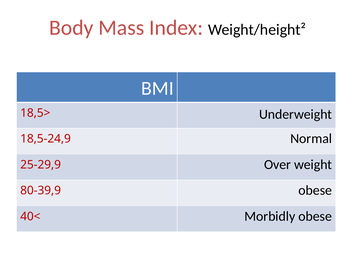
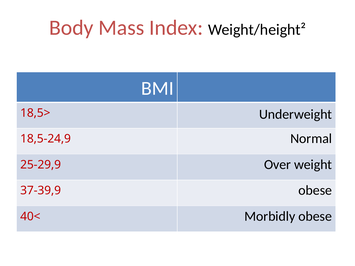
80-39,9: 80-39,9 -> 37-39,9 (41, 191)
